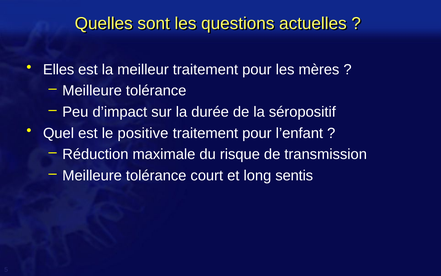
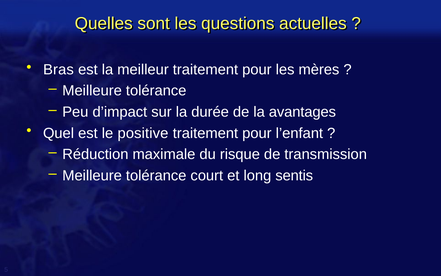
Elles: Elles -> Bras (58, 69)
séropositif: séropositif -> avantages (302, 112)
